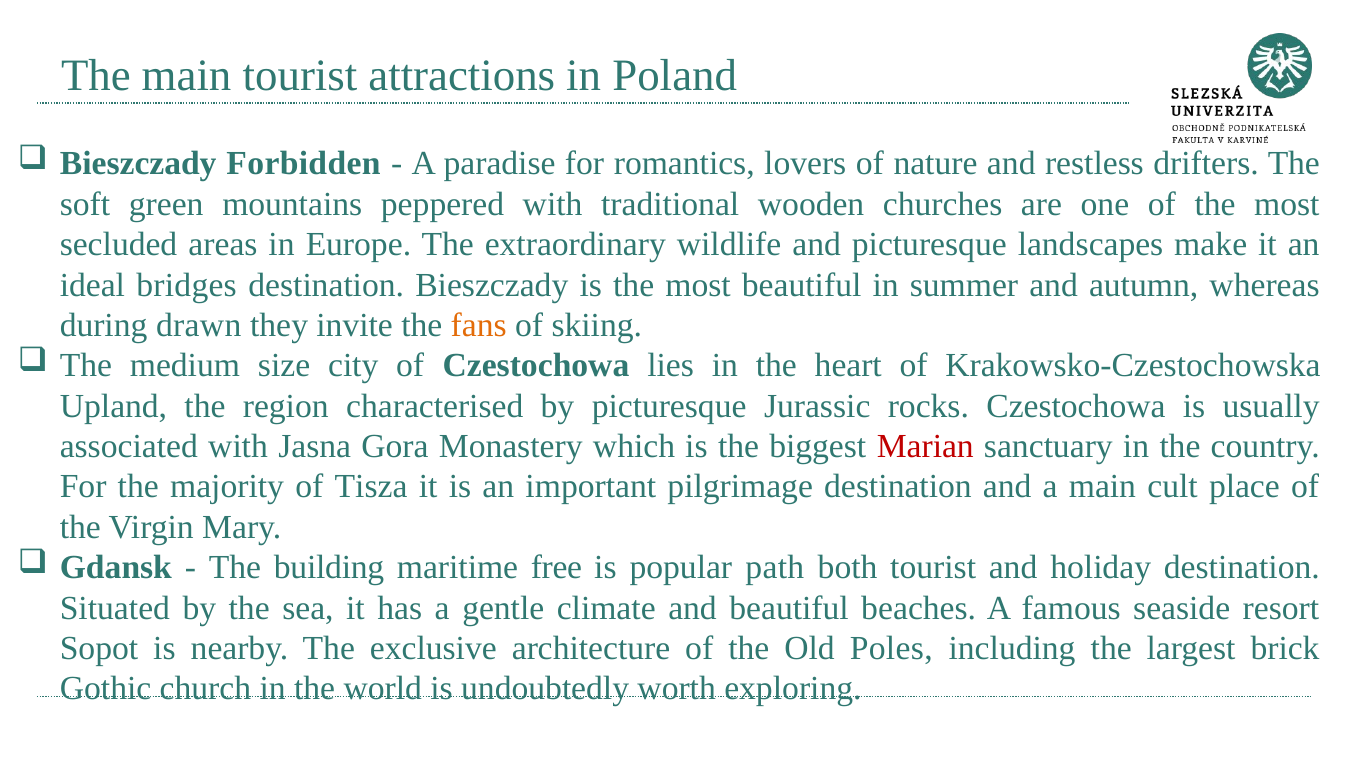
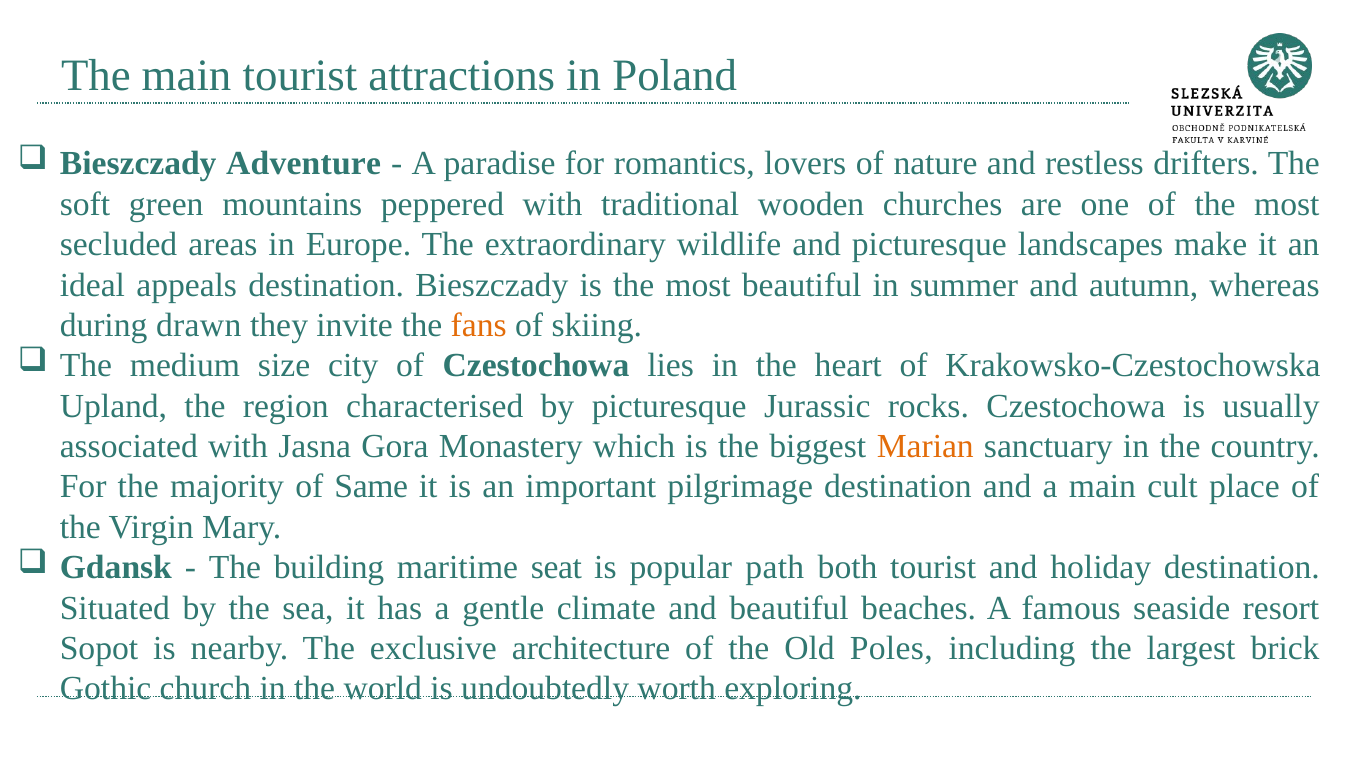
Forbidden: Forbidden -> Adventure (304, 164)
bridges: bridges -> appeals (187, 285)
Marian colour: red -> orange (925, 447)
Tisza: Tisza -> Same (371, 487)
free: free -> seat (556, 568)
